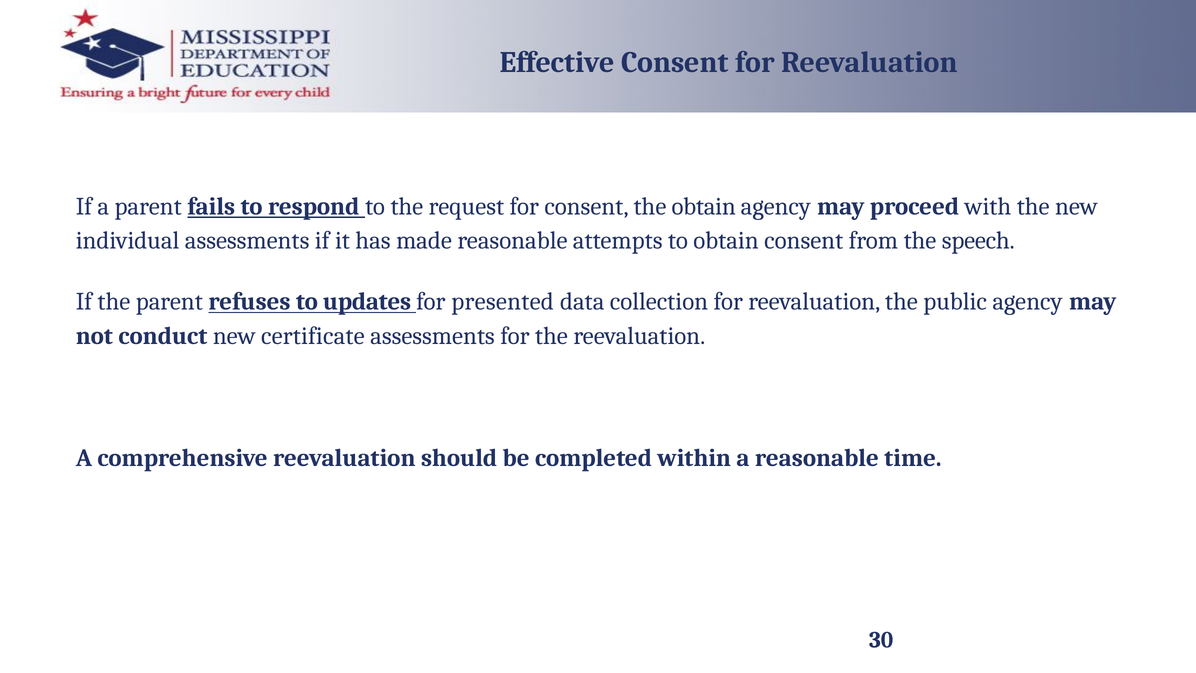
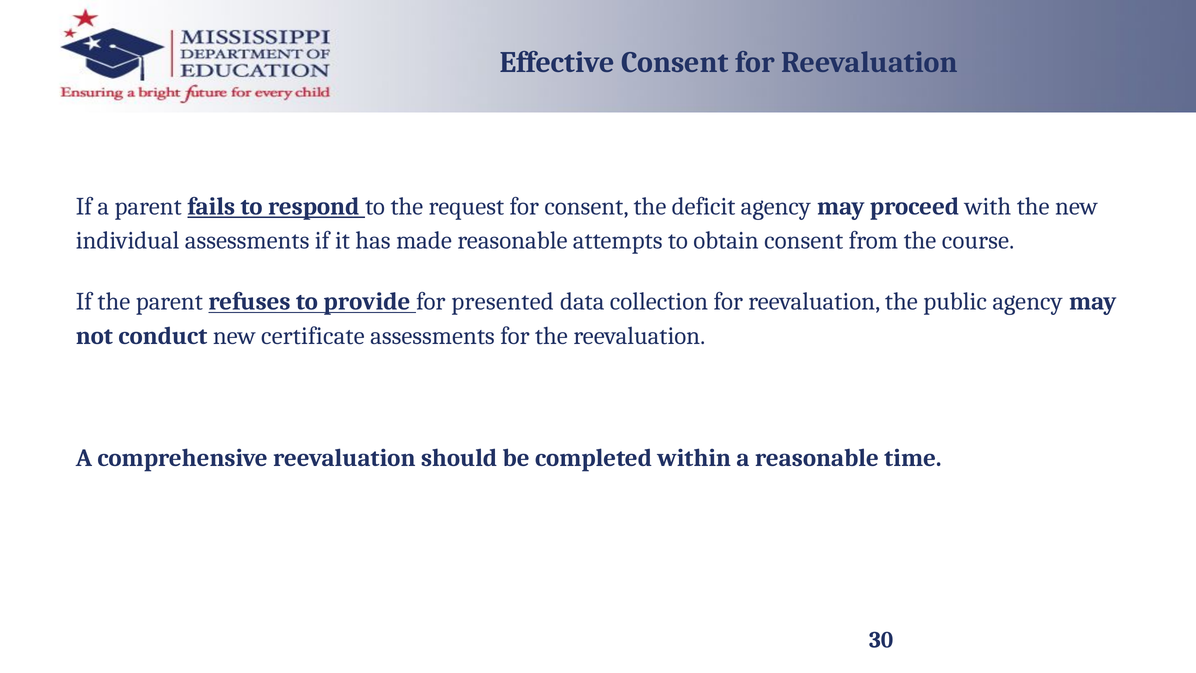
the obtain: obtain -> deficit (704, 206)
speech: speech -> course (978, 241)
updates: updates -> provide (367, 302)
